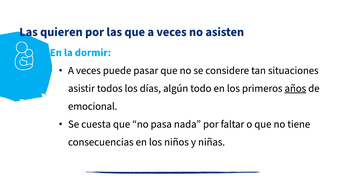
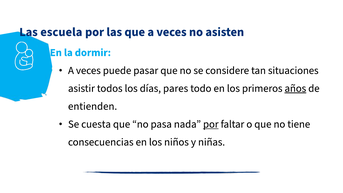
quieren: quieren -> escuela (61, 32)
algún: algún -> pares (176, 88)
emocional: emocional -> entienden (93, 106)
por underline: none -> present (211, 124)
